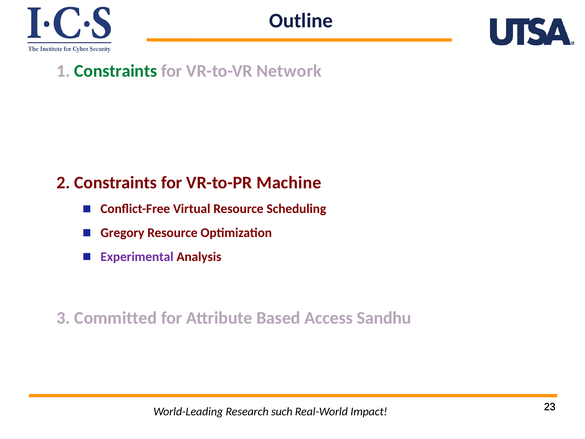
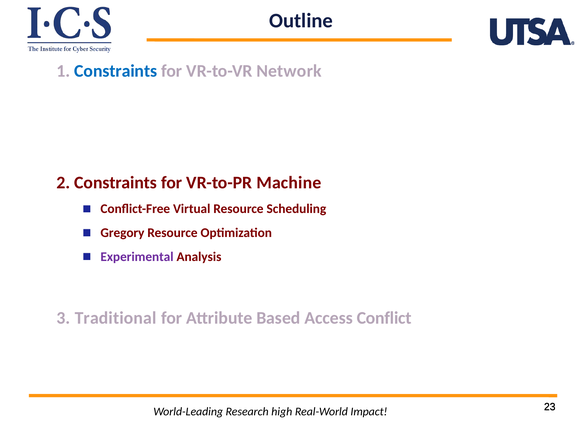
Constraints colour: green -> blue (116, 71)
Committed: Committed -> Traditional (116, 318)
Sandhu: Sandhu -> Conflict (384, 318)
such: such -> high (282, 411)
